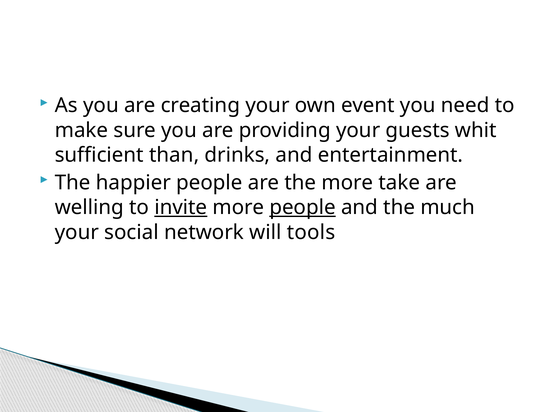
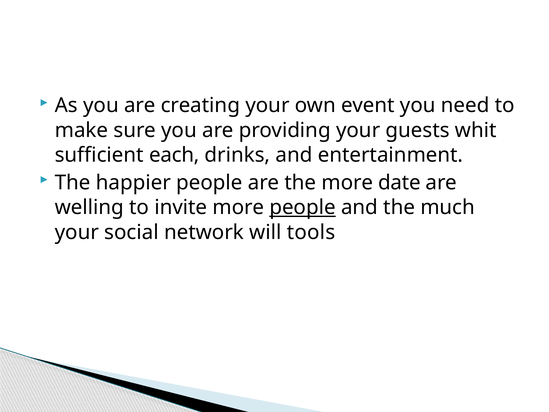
than: than -> each (174, 155)
take: take -> date (399, 183)
invite underline: present -> none (181, 207)
